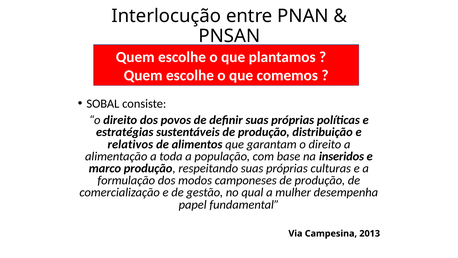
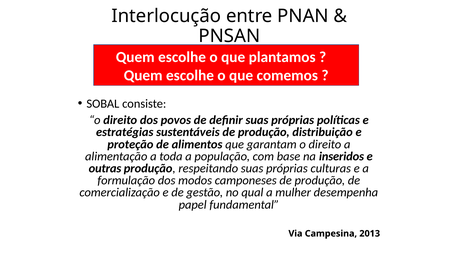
relativos: relativos -> proteção (130, 144)
marco: marco -> outras (105, 168)
